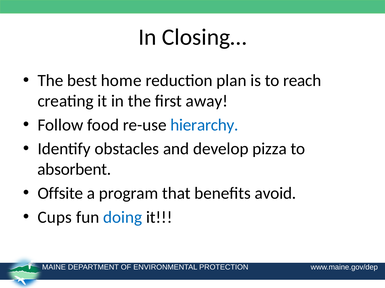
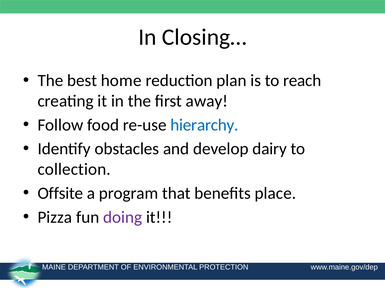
pizza: pizza -> dairy (270, 149)
absorbent: absorbent -> collection (74, 170)
avoid: avoid -> place (275, 194)
Cups: Cups -> Pizza (55, 218)
doing colour: blue -> purple (123, 218)
